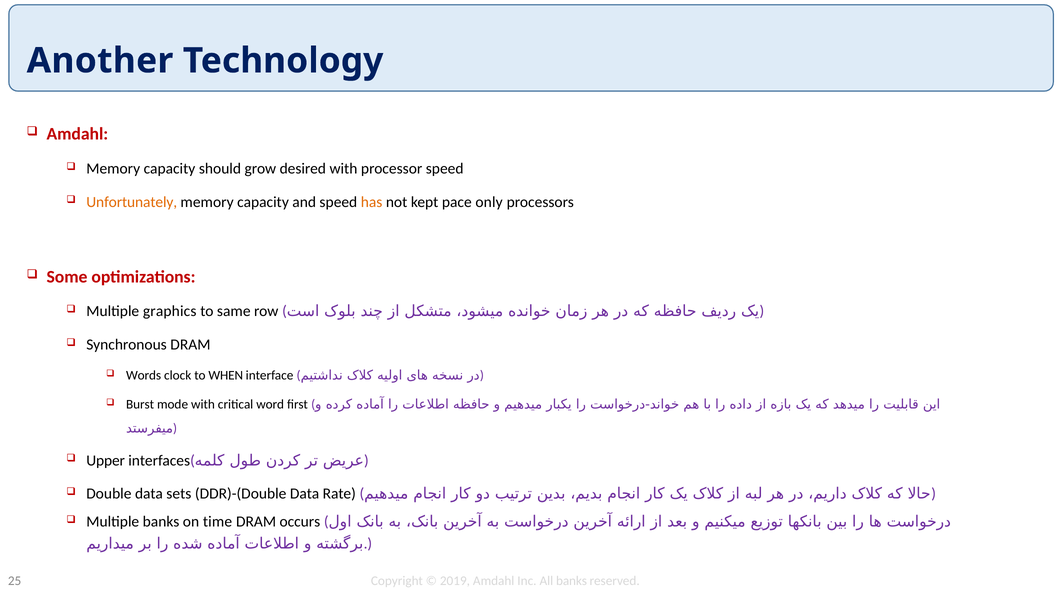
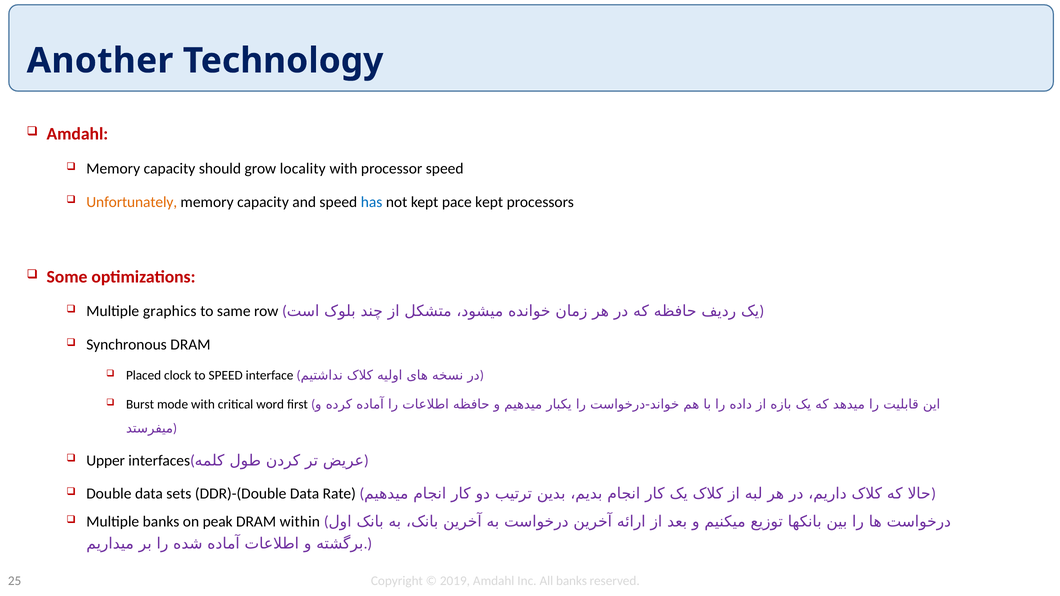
desired: desired -> locality (303, 169)
has colour: orange -> blue (372, 202)
pace only: only -> kept (489, 202)
Words: Words -> Placed (144, 375)
to WHEN: WHEN -> SPEED (226, 375)
time: time -> peak (218, 522)
occurs: occurs -> within (300, 522)
